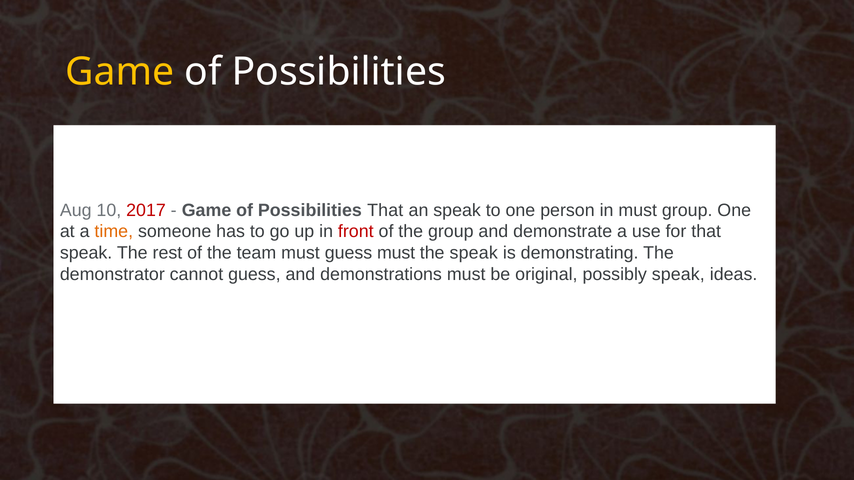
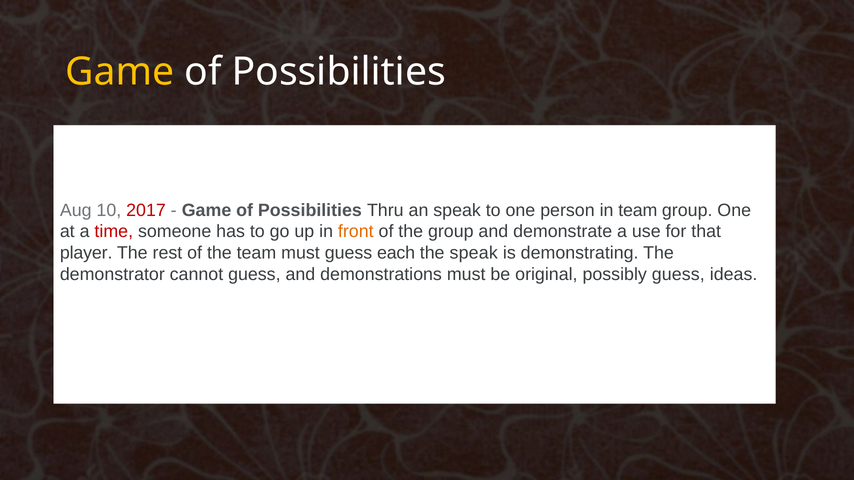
Possibilities That: That -> Thru (385, 210)
in must: must -> team (638, 210)
time colour: orange -> red (114, 232)
front colour: red -> orange (356, 232)
speak: speak -> player (86, 253)
guess must: must -> each (396, 253)
possibly speak: speak -> guess (678, 274)
